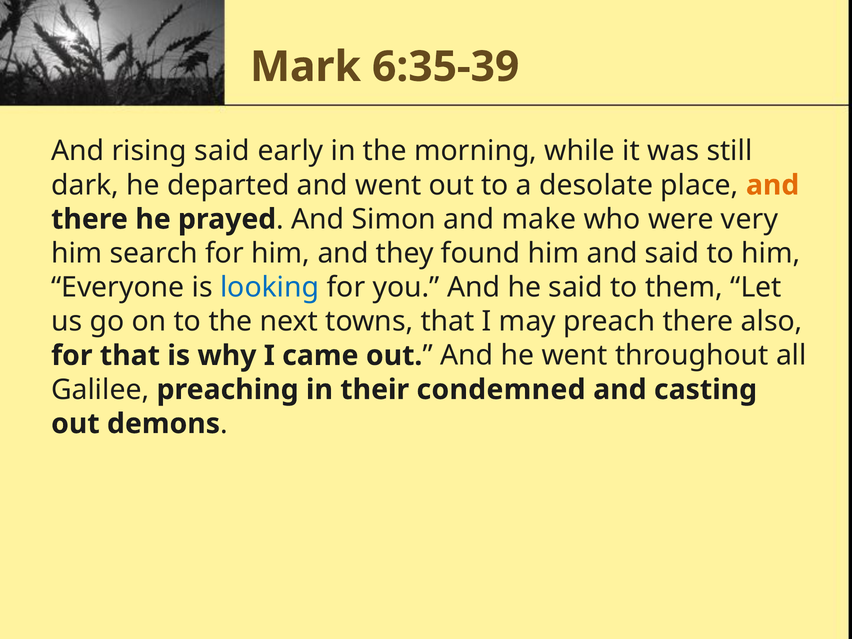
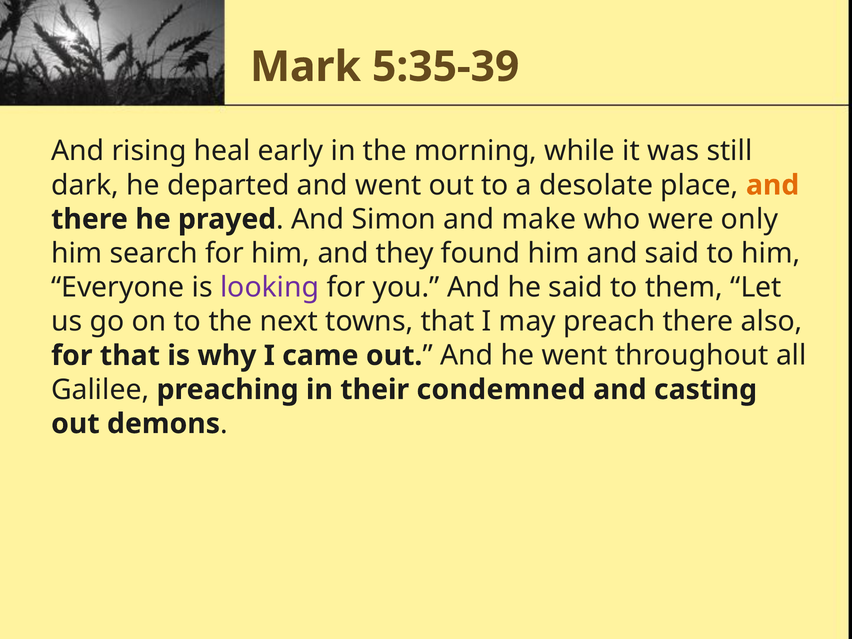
6:35-39: 6:35-39 -> 5:35-39 (446, 67)
rising said: said -> heal (222, 151)
very: very -> only (750, 219)
looking colour: blue -> purple (270, 287)
